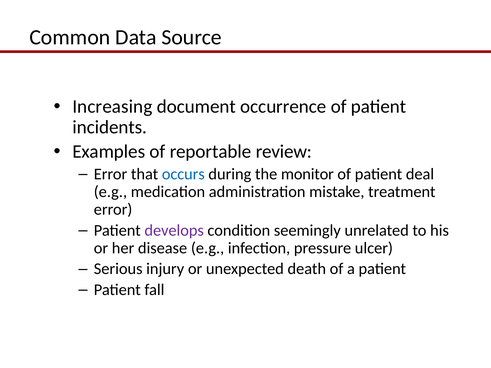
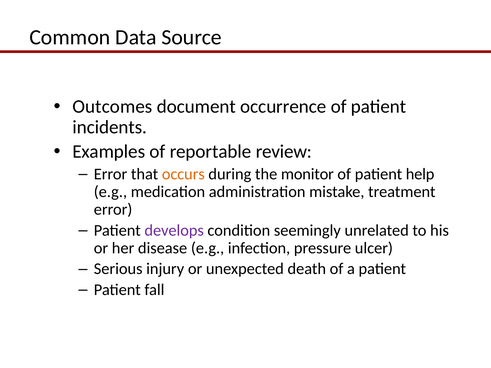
Increasing: Increasing -> Outcomes (112, 107)
occurs colour: blue -> orange (183, 174)
deal: deal -> help (420, 174)
